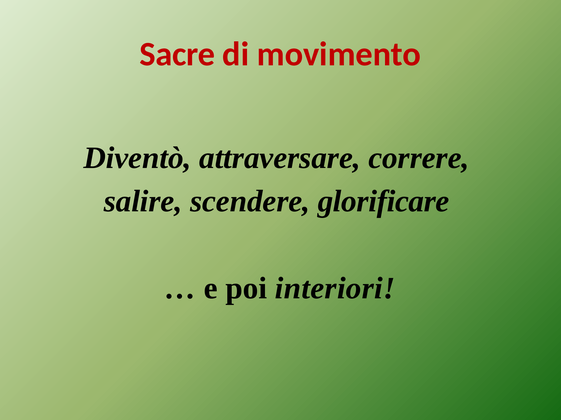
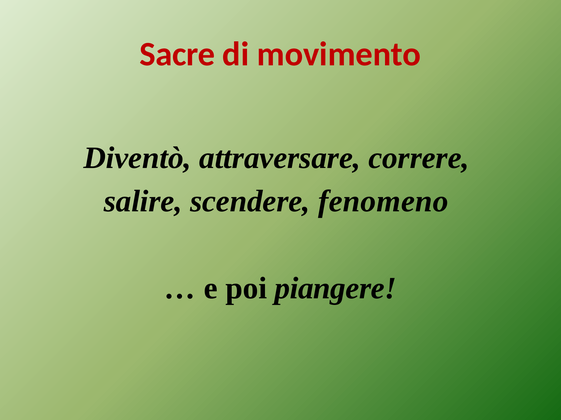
glorificare: glorificare -> fenomeno (383, 202)
interiori: interiori -> piangere (335, 289)
